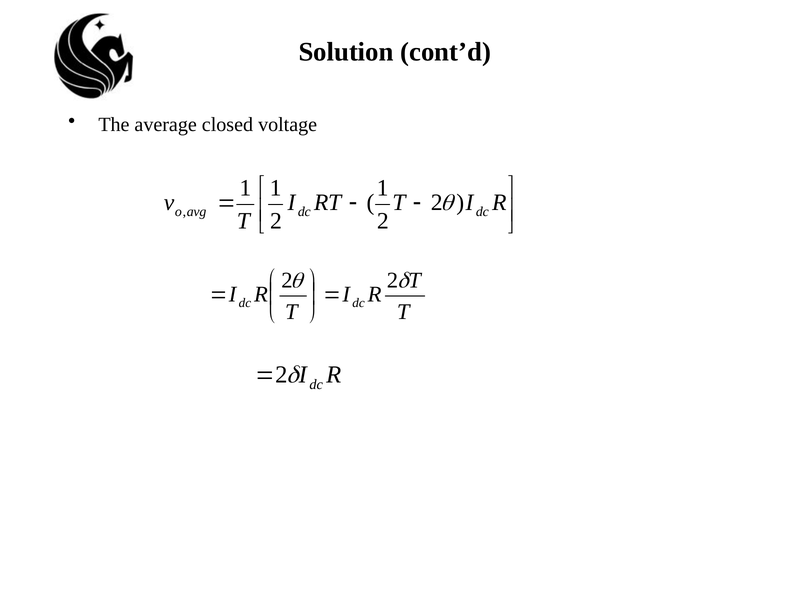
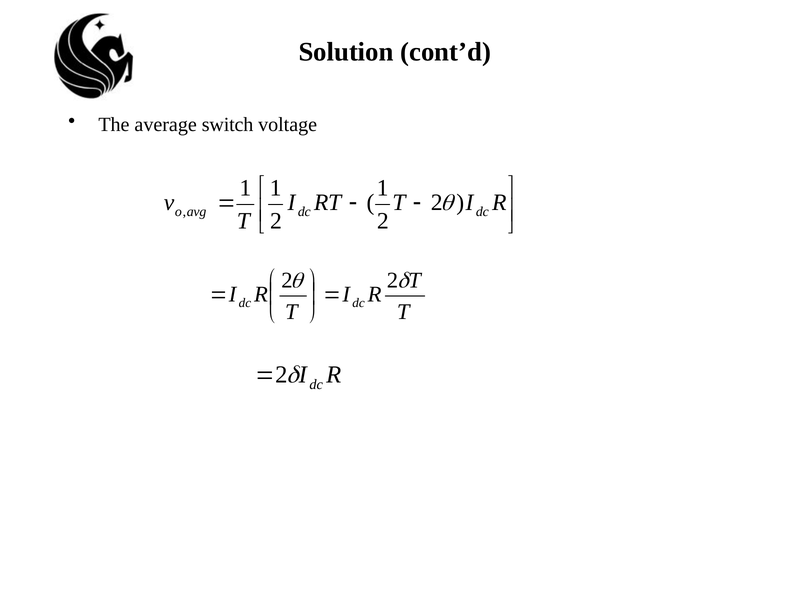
closed: closed -> switch (228, 125)
